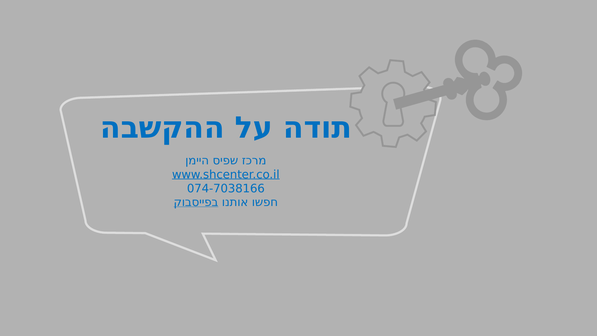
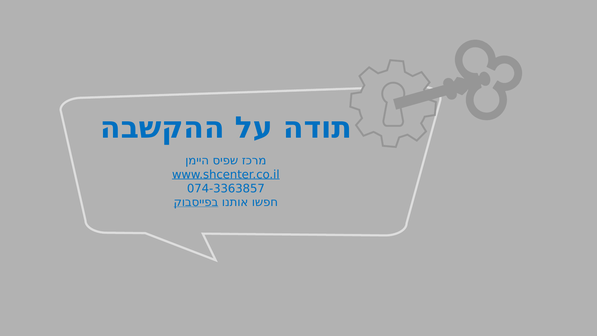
074-7038166: 074-7038166 -> 074-3363857 (226, 188)
